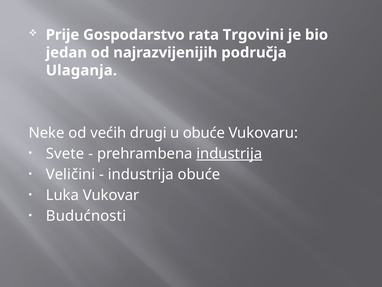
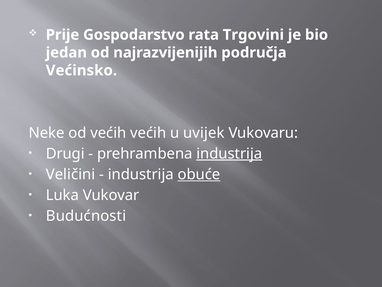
Ulaganja: Ulaganja -> Većinsko (81, 70)
većih drugi: drugi -> većih (148, 133)
u obuće: obuće -> uvijek (204, 133)
Svete: Svete -> Drugi (65, 153)
obuće underline: none -> present (199, 174)
